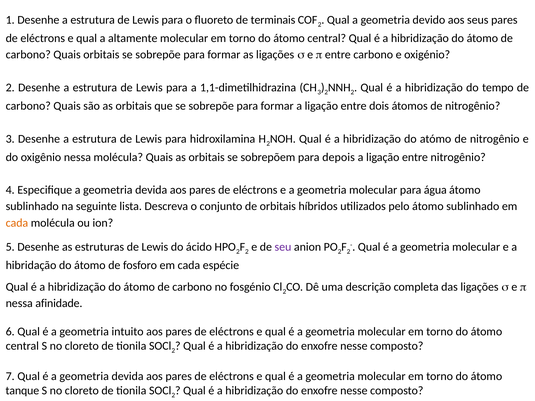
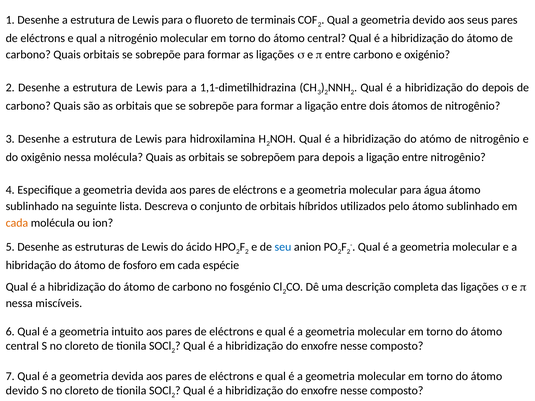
altamente: altamente -> nitrogénio (133, 38)
do tempo: tempo -> depois (498, 88)
seu colour: purple -> blue (283, 247)
afinidade: afinidade -> miscíveis (59, 303)
tanque: tanque -> devido (22, 391)
